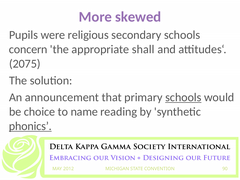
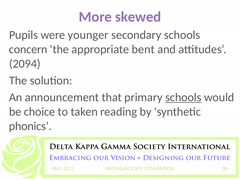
religious: religious -> younger (88, 35)
shall: shall -> bent (143, 49)
2075: 2075 -> 2094 (25, 64)
name: name -> taken (84, 112)
phonics underline: present -> none (30, 126)
